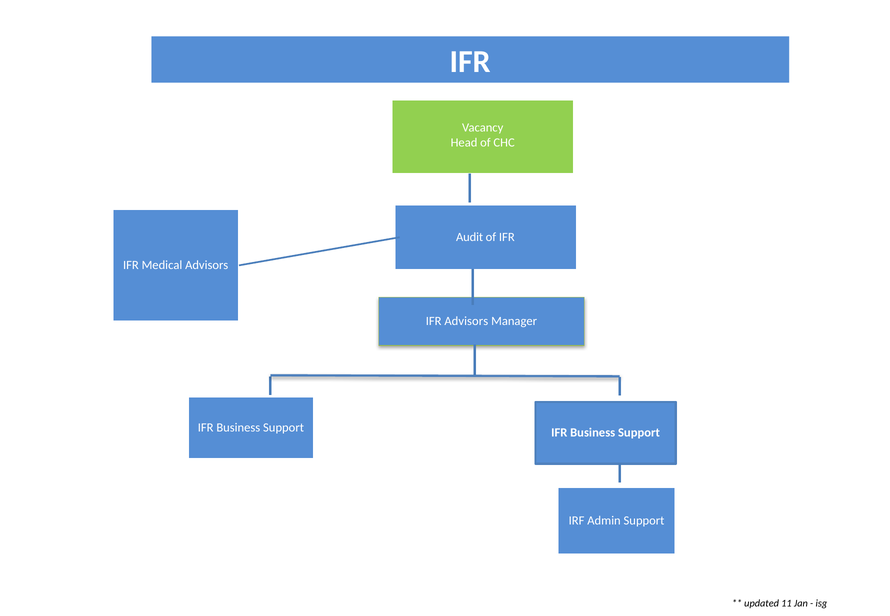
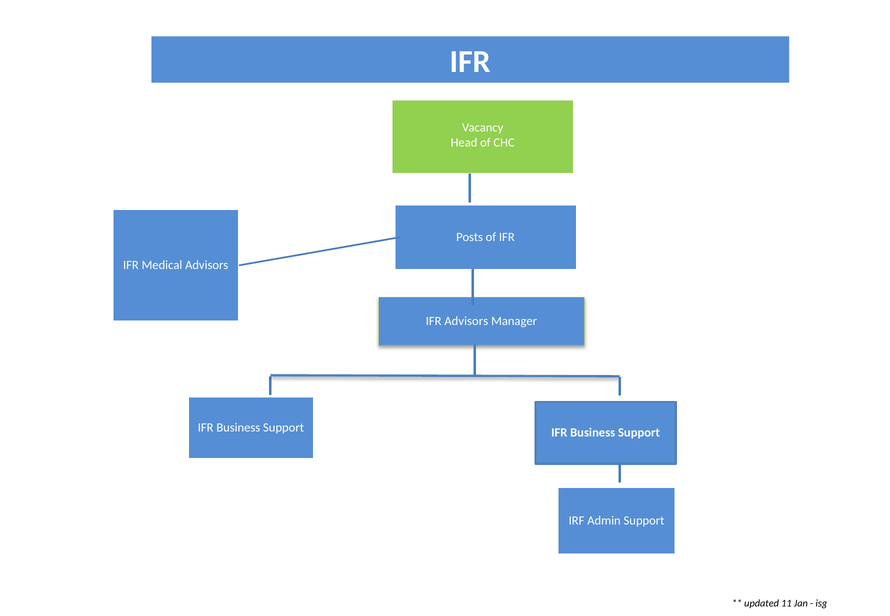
Audit: Audit -> Posts (470, 237)
